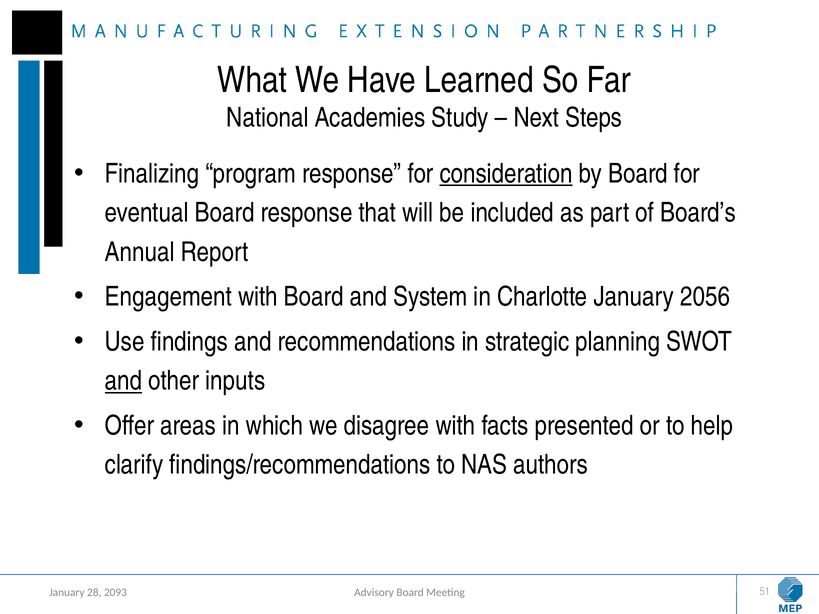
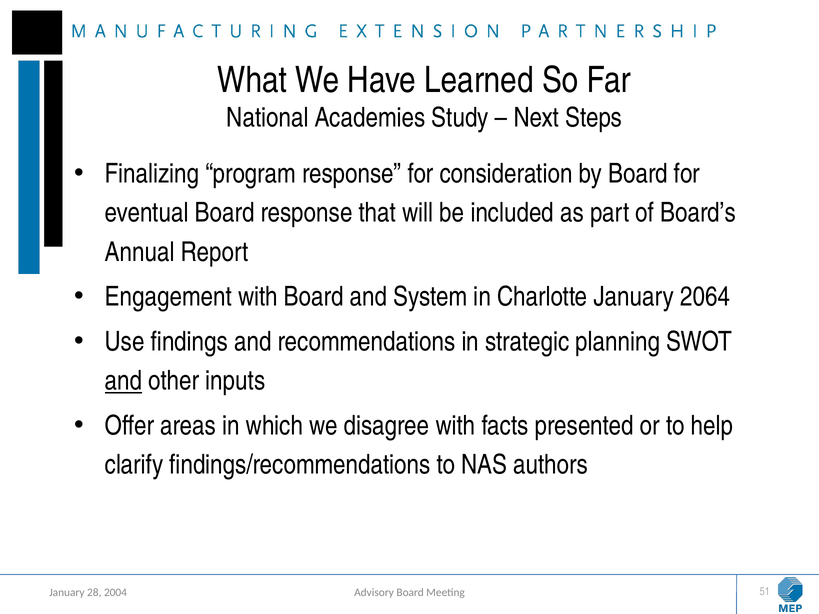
consideration underline: present -> none (506, 174)
2056: 2056 -> 2064 (705, 297)
2093: 2093 -> 2004 (115, 593)
